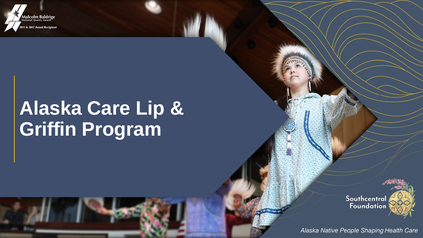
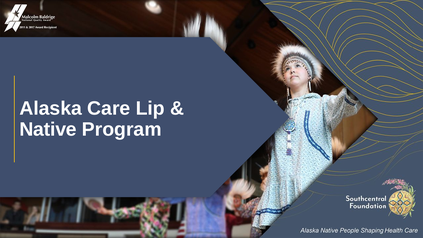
Griffin: Griffin -> Native (48, 129)
